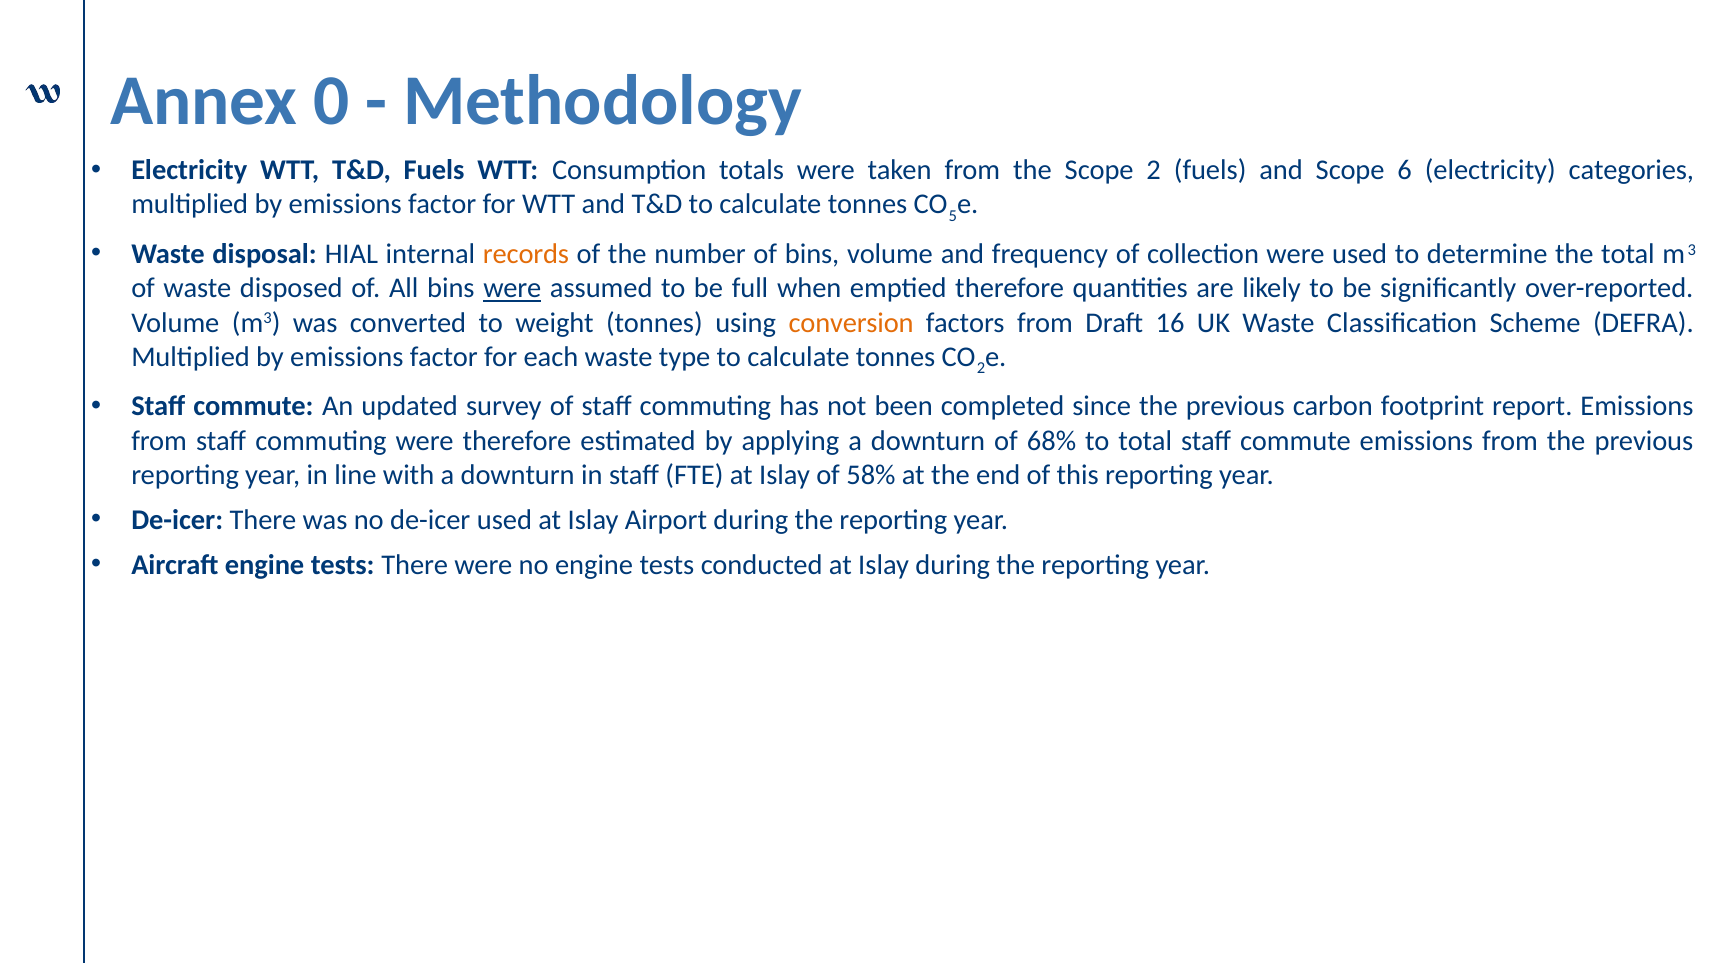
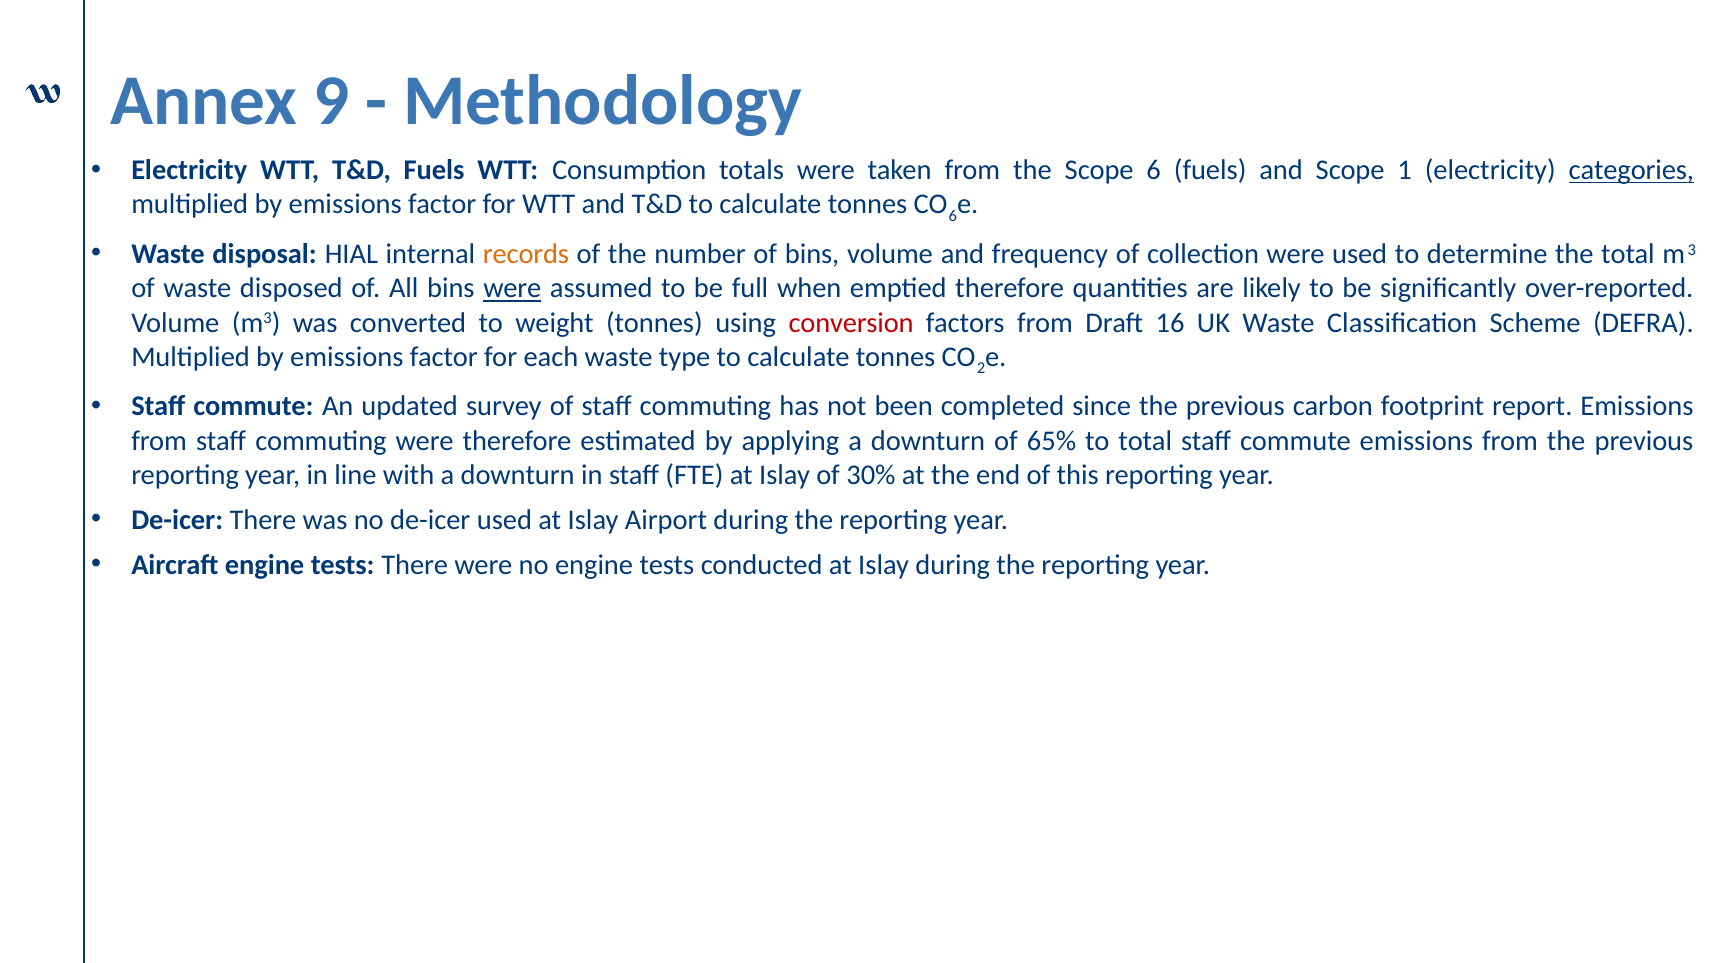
0: 0 -> 9 (331, 101)
Scope 2: 2 -> 6 (1154, 170)
6: 6 -> 1 (1405, 170)
categories underline: none -> present (1631, 170)
5: 5 -> 6 (953, 216)
conversion colour: orange -> red (851, 323)
68%: 68% -> 65% (1052, 441)
58%: 58% -> 30% (871, 475)
